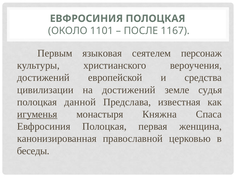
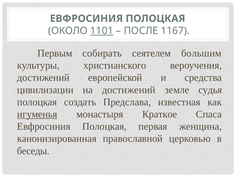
1101 underline: none -> present (102, 31)
языковая: языковая -> собирать (102, 53)
персонаж: персонаж -> большим (201, 53)
данной: данной -> создать (80, 102)
Княжна: Княжна -> Краткое (160, 114)
